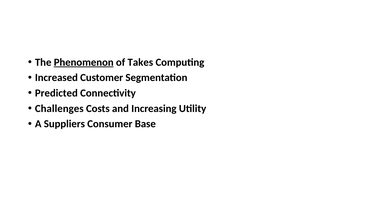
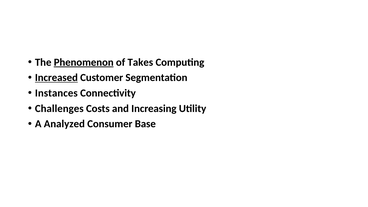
Increased underline: none -> present (56, 78)
Predicted: Predicted -> Instances (56, 93)
Suppliers: Suppliers -> Analyzed (64, 124)
